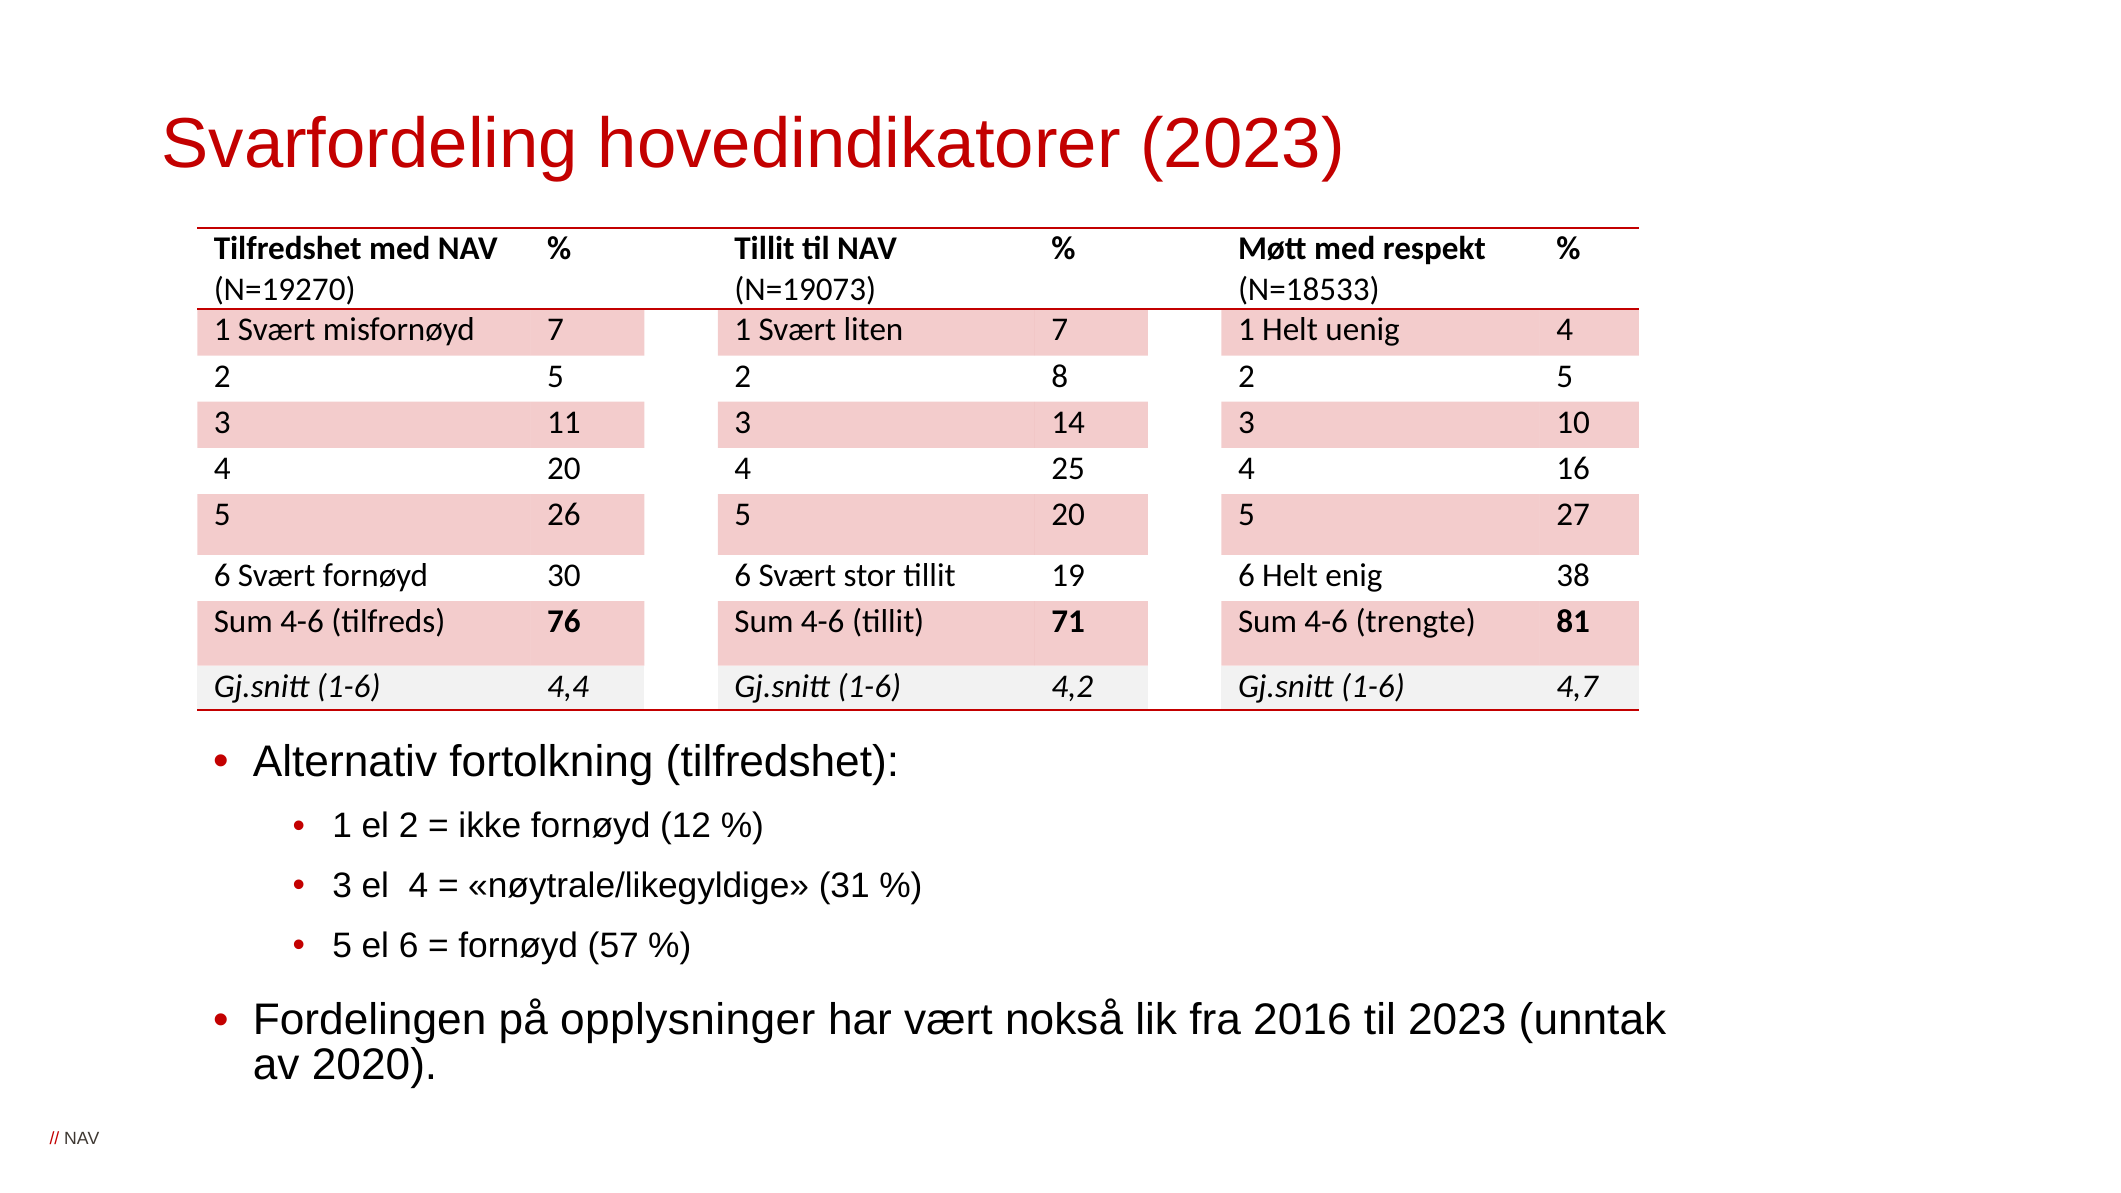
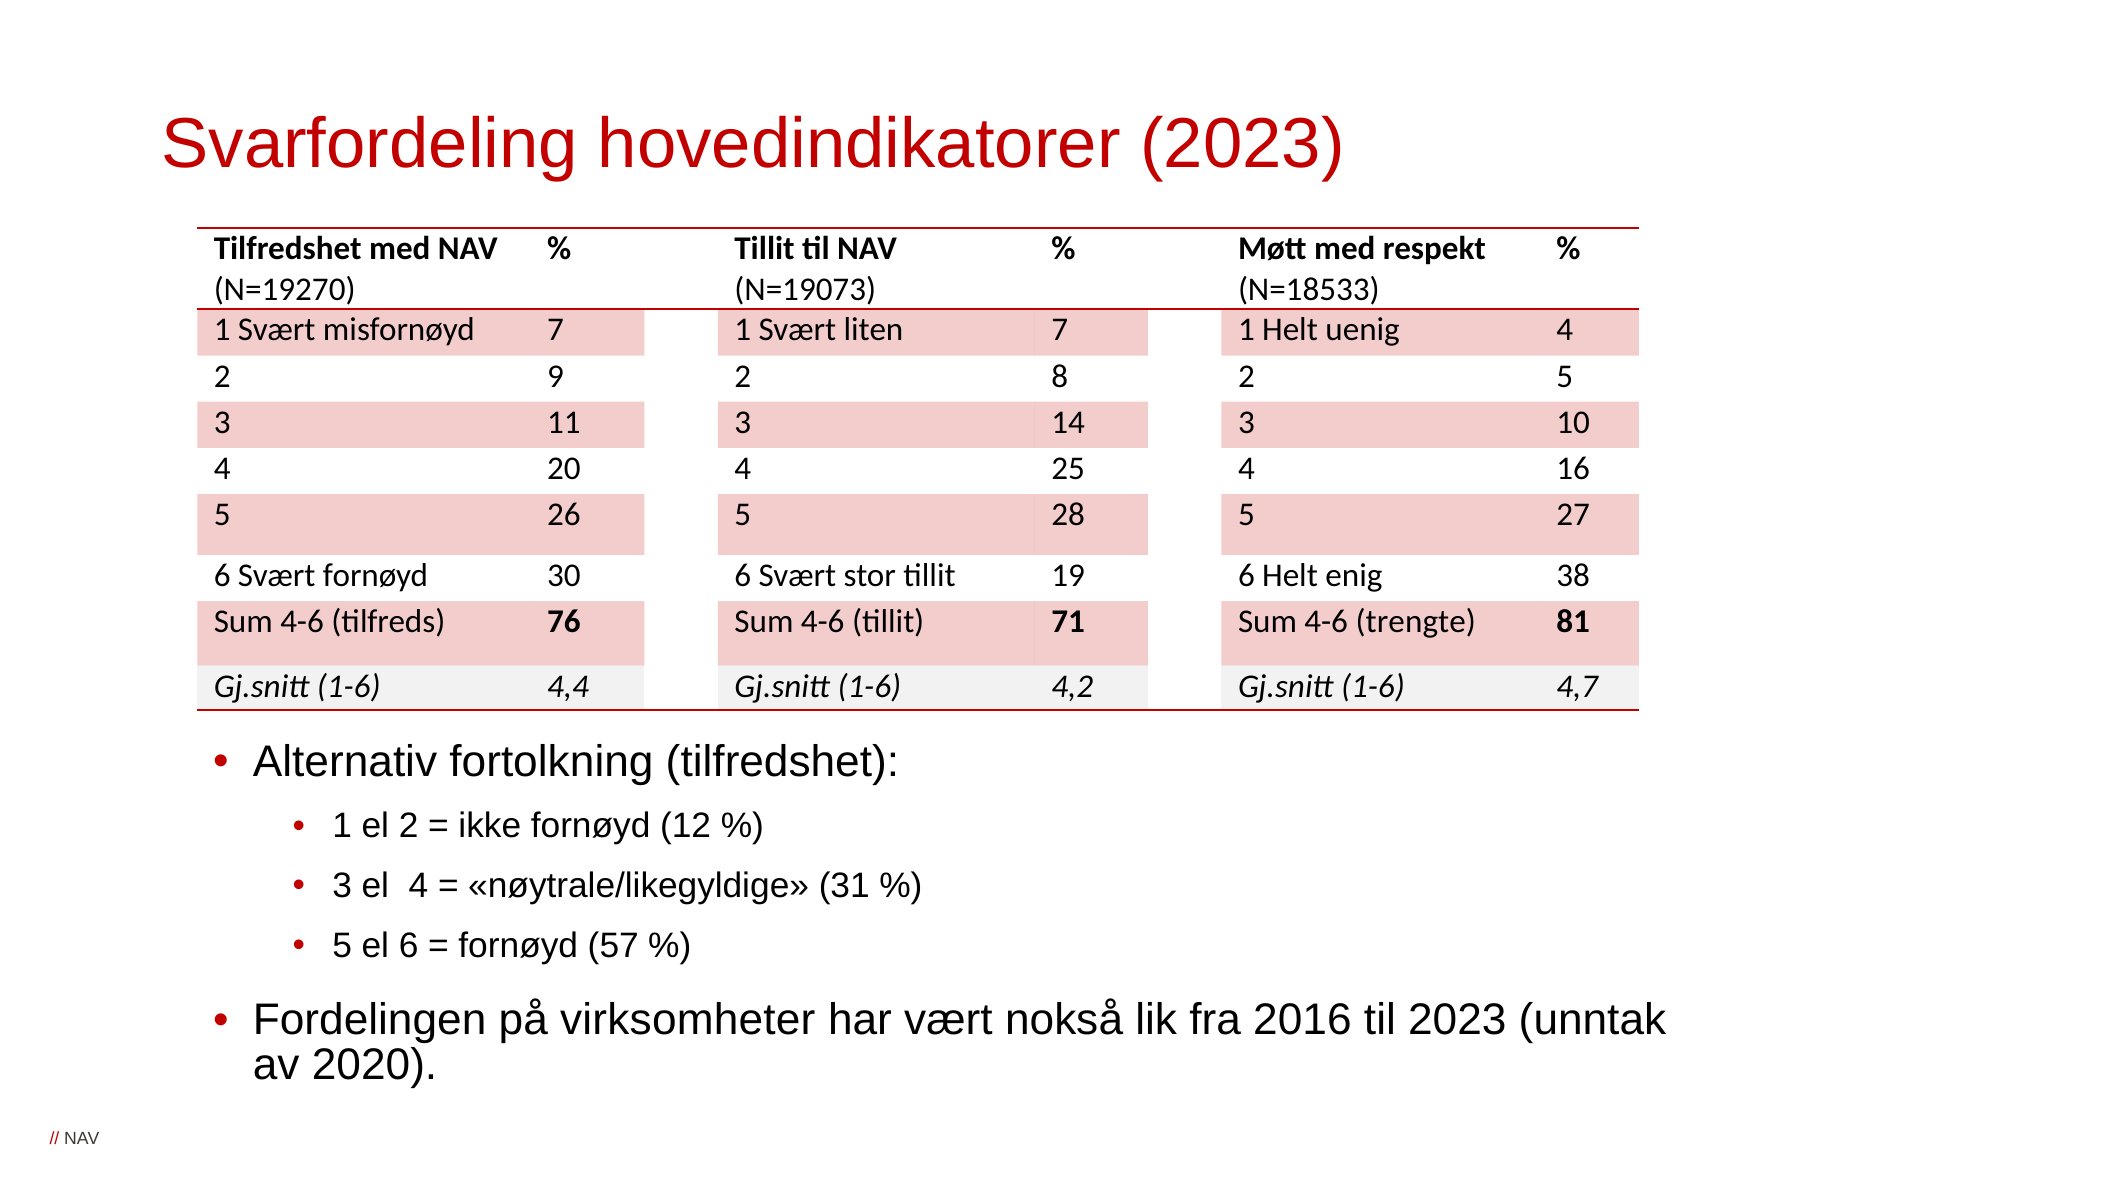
5: 5 -> 9 (555, 376)
5 20: 20 -> 28 (1068, 515)
opplysninger: opplysninger -> virksomheter (688, 1020)
